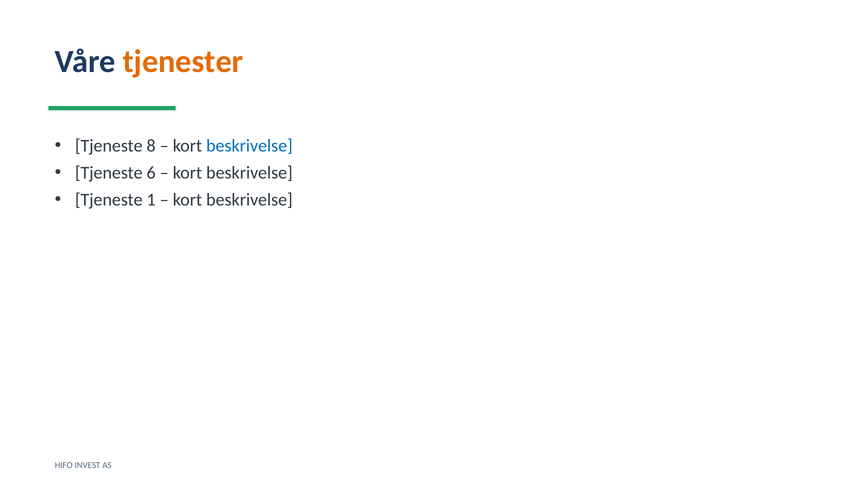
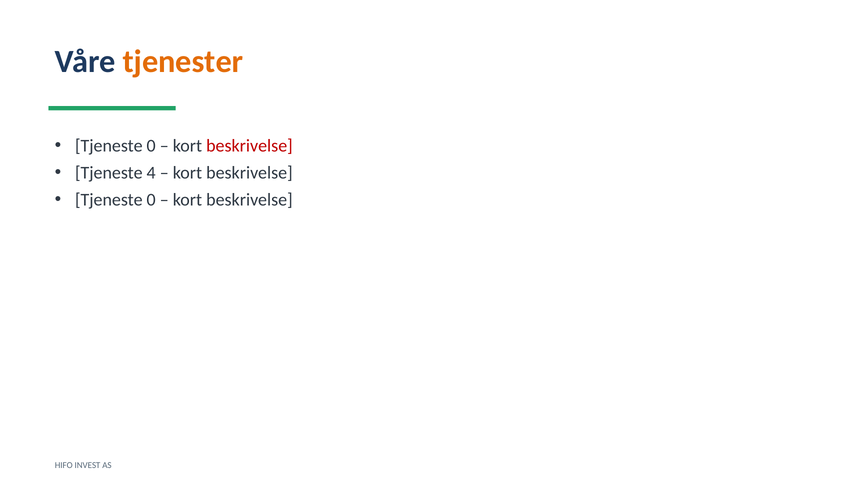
8: 8 -> 0 (151, 146)
beskrivelse colour: blue -> red (249, 146)
6: 6 -> 4 (151, 173)
1: 1 -> 0 (151, 200)
